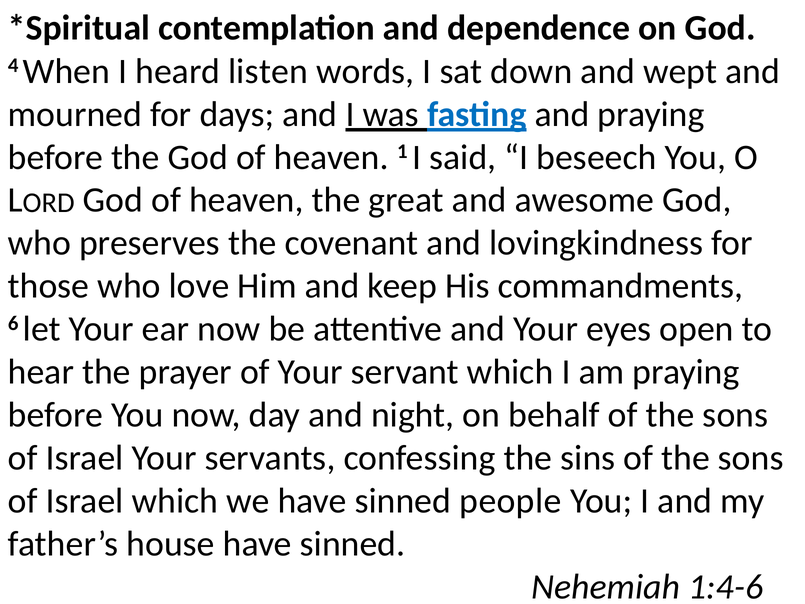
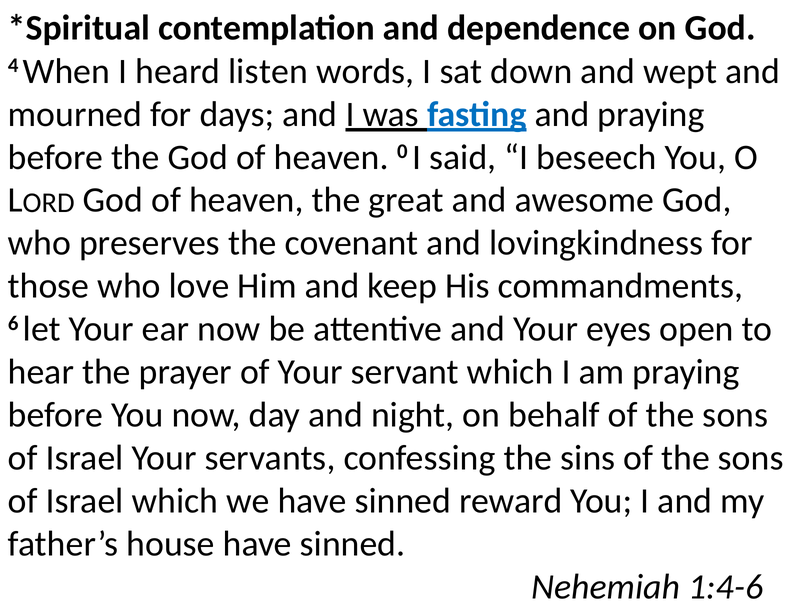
1: 1 -> 0 (402, 151)
people: people -> reward (511, 501)
